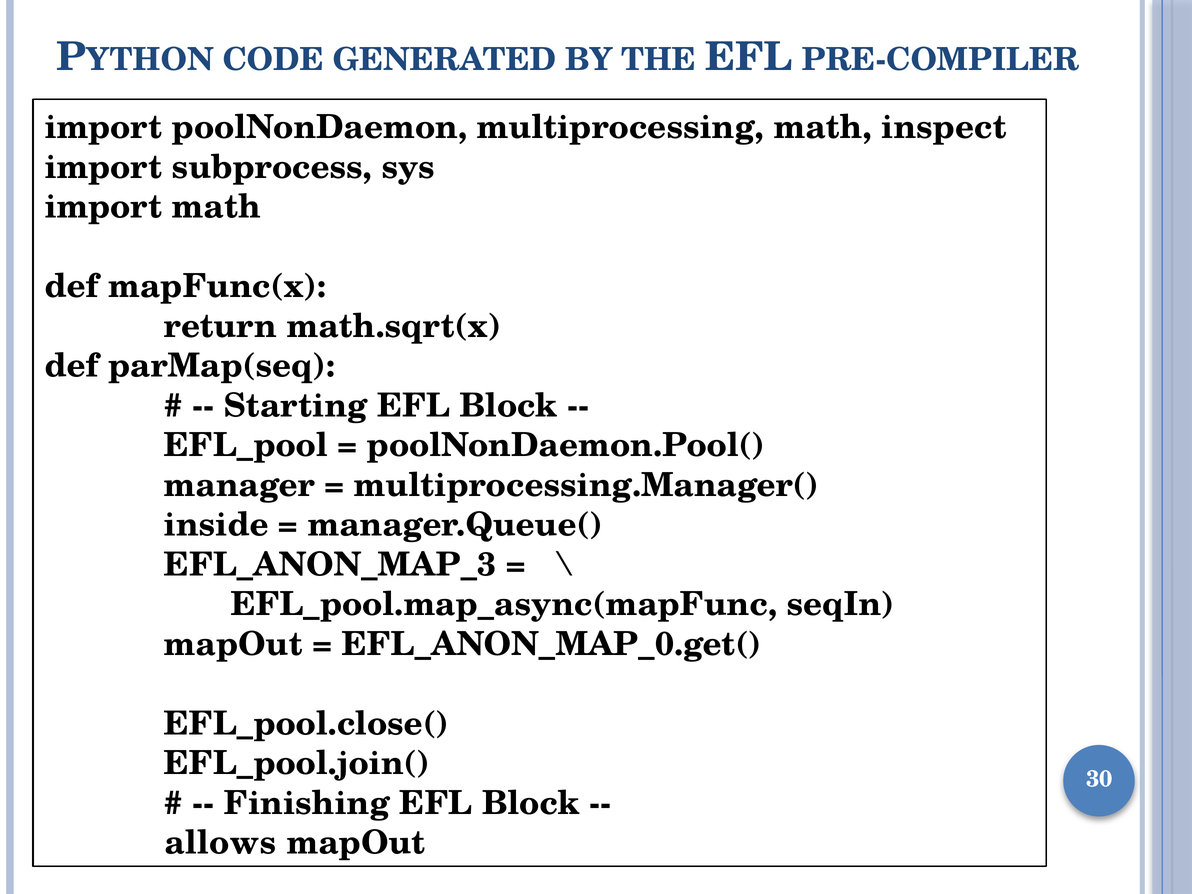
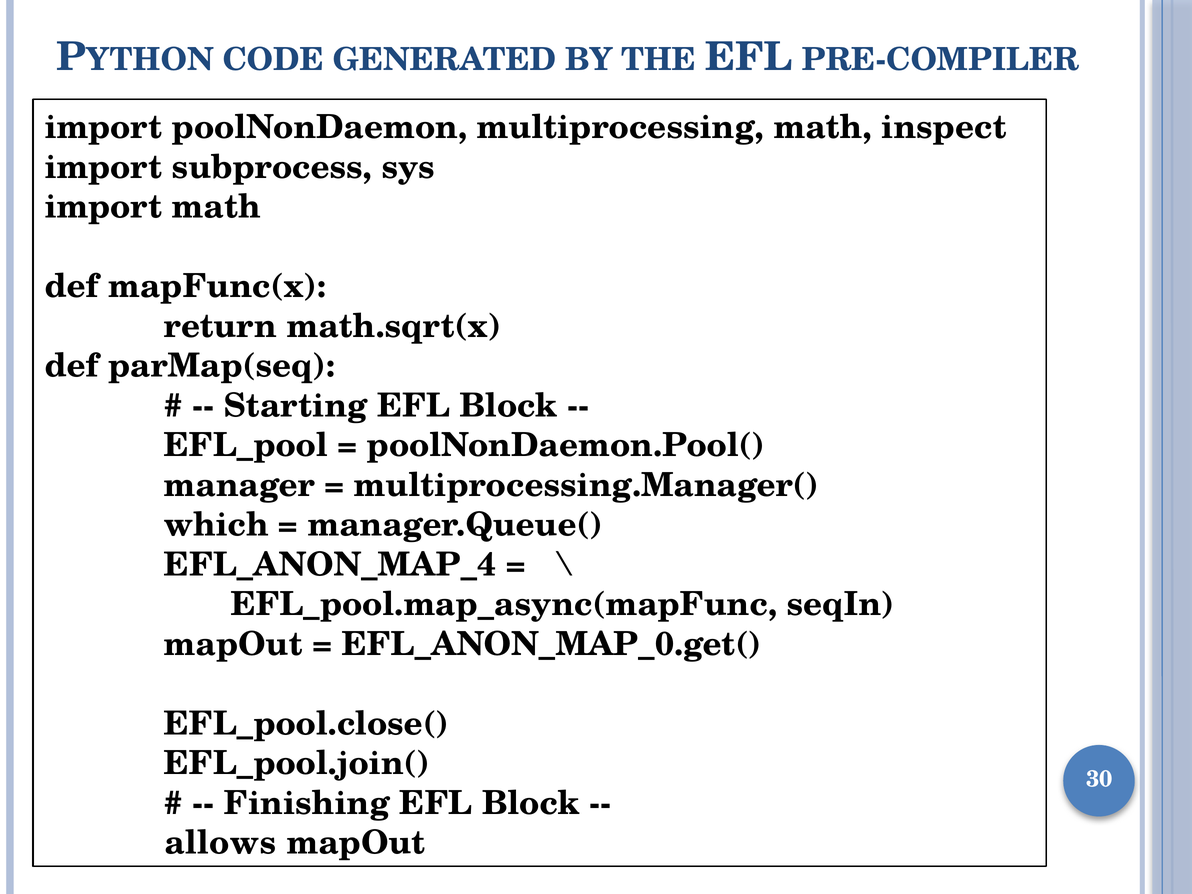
inside: inside -> which (216, 525)
EFL_ANON_MAP_3: EFL_ANON_MAP_3 -> EFL_ANON_MAP_4 (330, 565)
